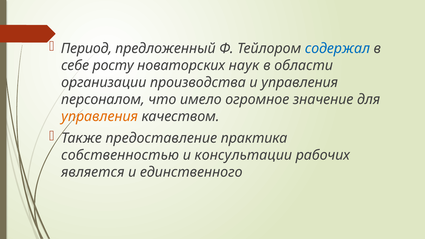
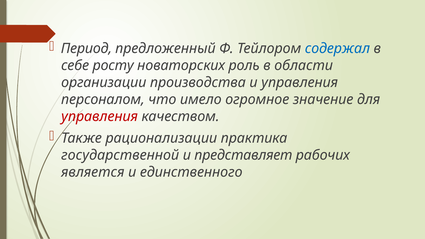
наук: наук -> роль (244, 66)
управления colour: orange -> red (99, 117)
предоставление: предоставление -> рационализации (161, 138)
собственностью: собственностью -> государственной (120, 155)
консультации: консультации -> представляет (243, 155)
